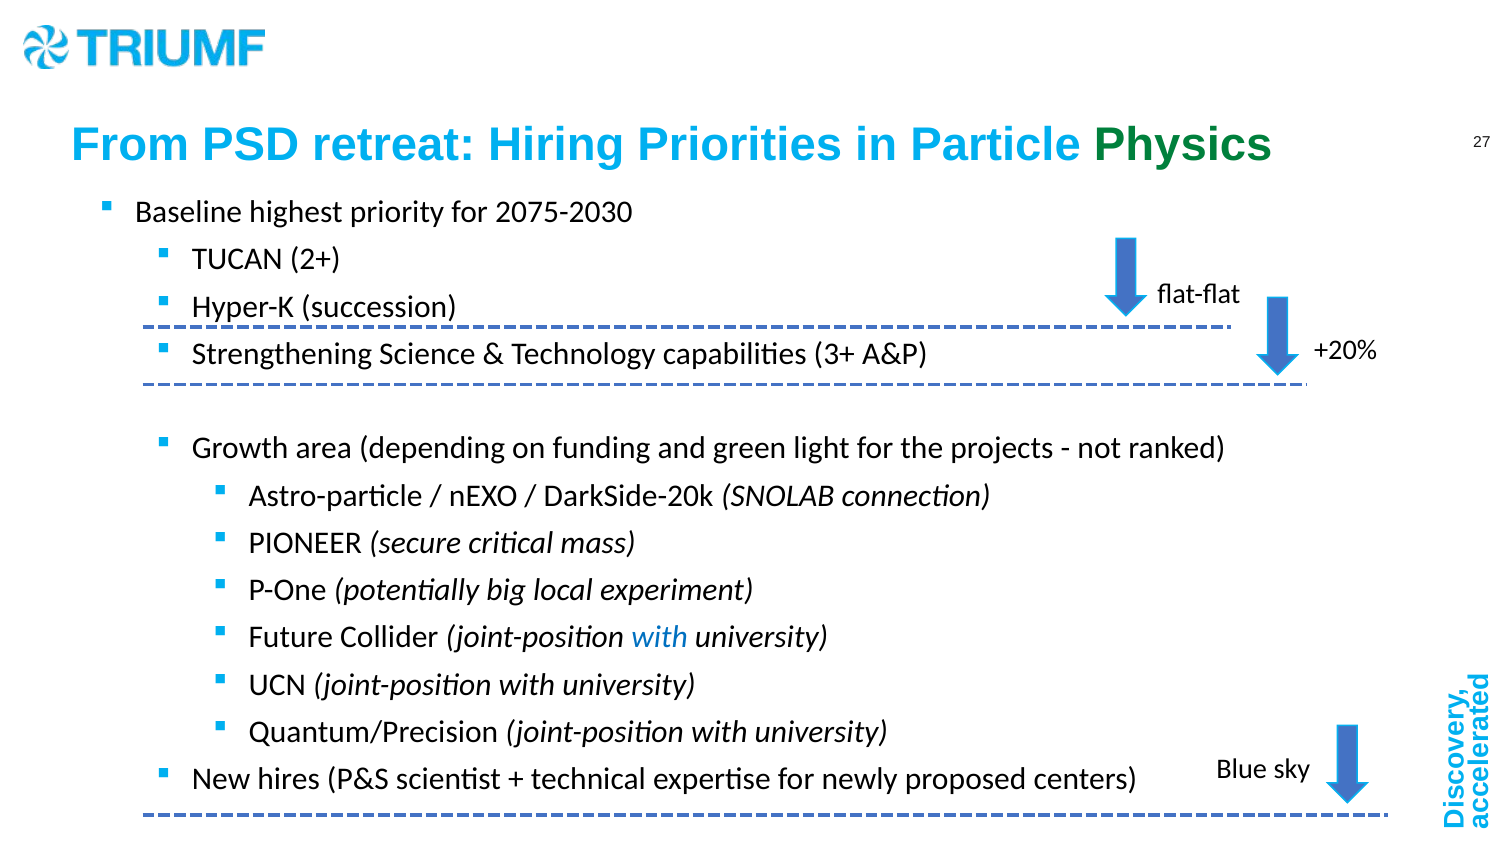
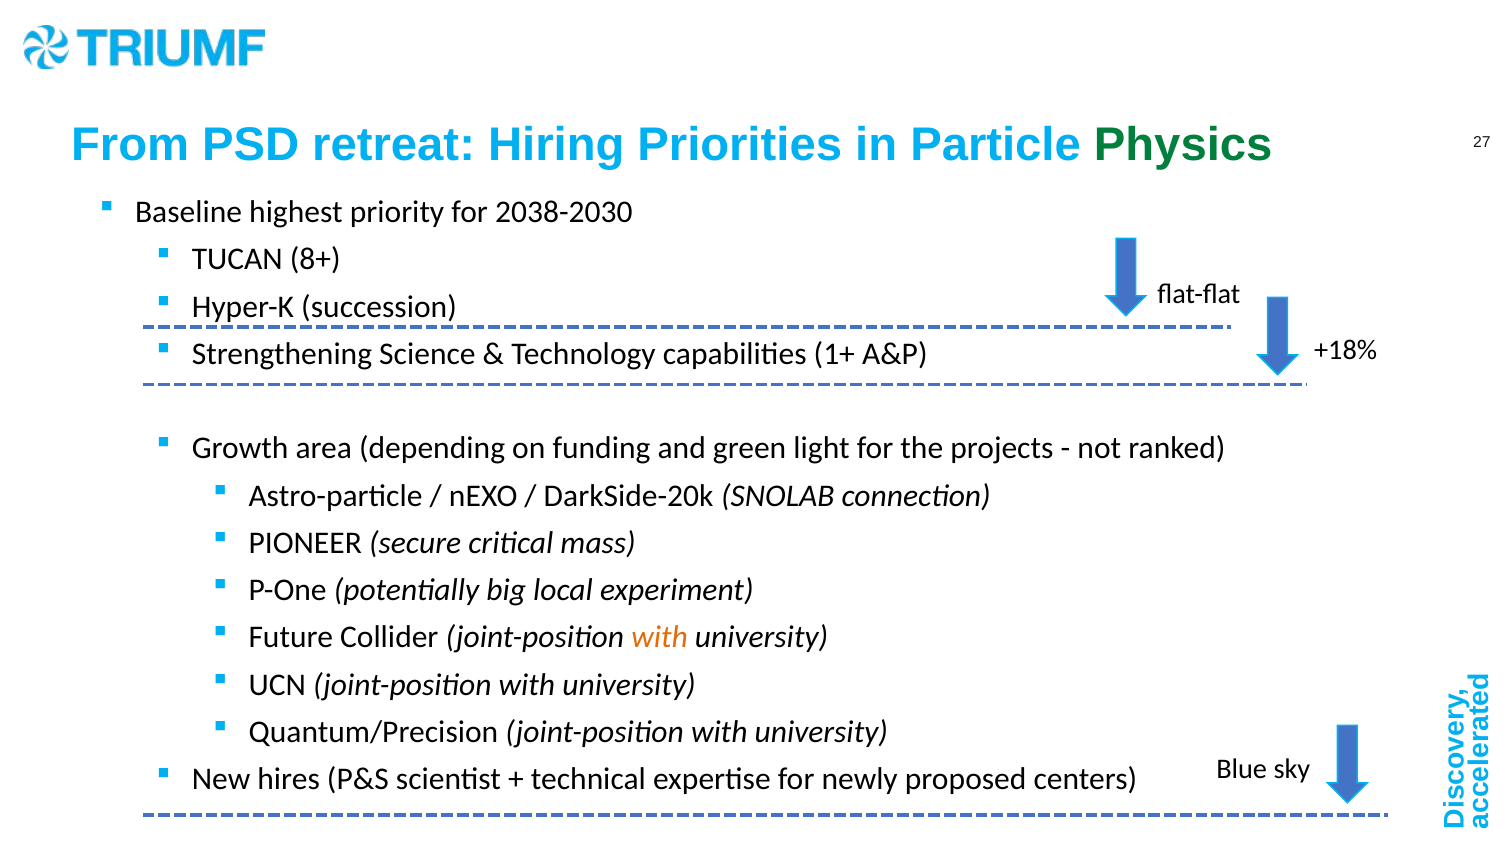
2075-2030: 2075-2030 -> 2038-2030 (564, 212)
2+: 2+ -> 8+ (315, 260)
3+: 3+ -> 1+ (834, 354)
+20%: +20% -> +18% (1346, 350)
with colour: blue -> orange (660, 638)
